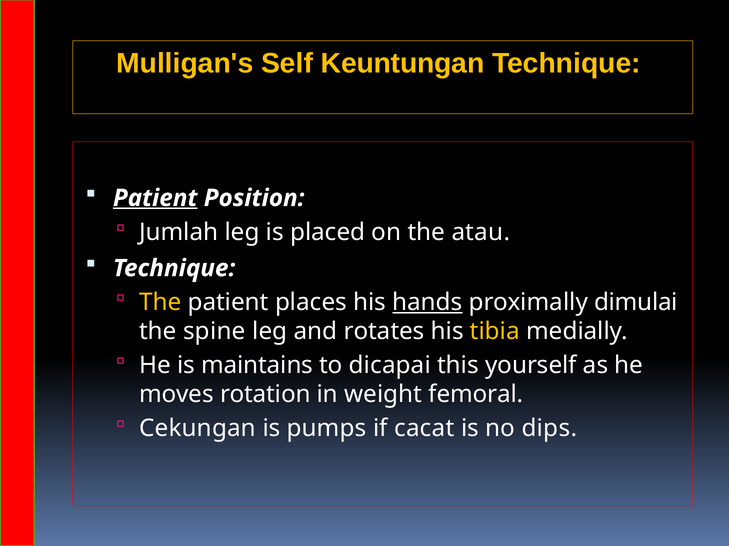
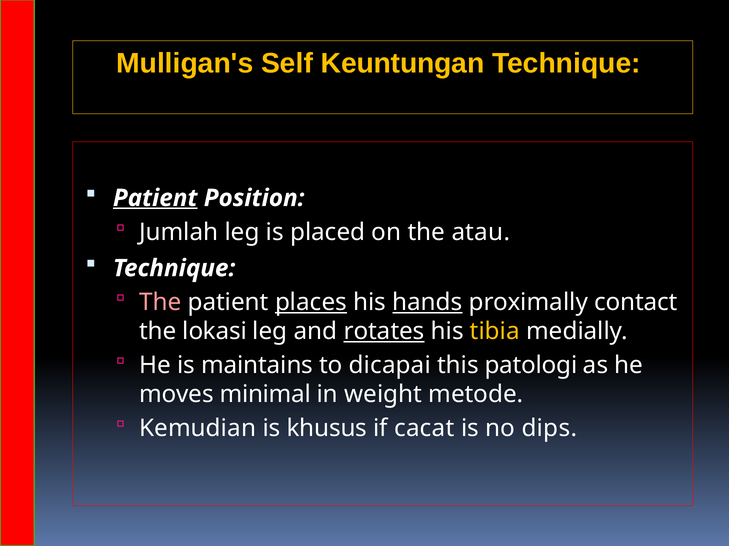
The colour: yellow -> pink (160, 303)
places underline: none -> present (311, 303)
dimulai: dimulai -> contact (636, 303)
spine: spine -> lokasi (215, 332)
rotates underline: none -> present (384, 332)
yourself: yourself -> patologi (531, 366)
rotation: rotation -> minimal (265, 395)
femoral: femoral -> metode (476, 395)
Cekungan: Cekungan -> Kemudian (198, 429)
pumps: pumps -> khusus (327, 429)
